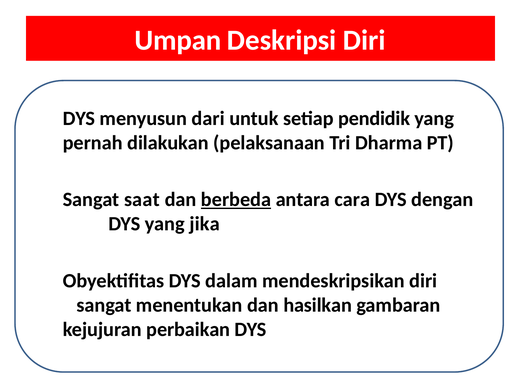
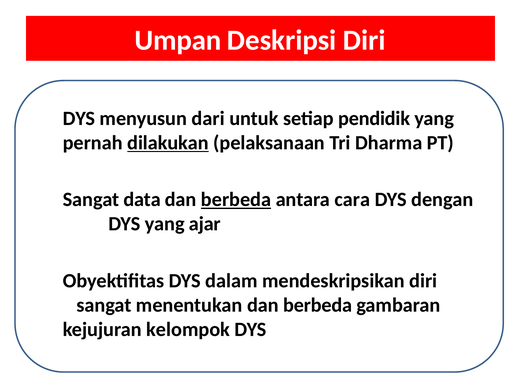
dilakukan underline: none -> present (168, 143)
saat: saat -> data (142, 199)
jika: jika -> ajar (205, 224)
menentukan dan hasilkan: hasilkan -> berbeda (318, 305)
perbaikan: perbaikan -> kelompok (188, 329)
